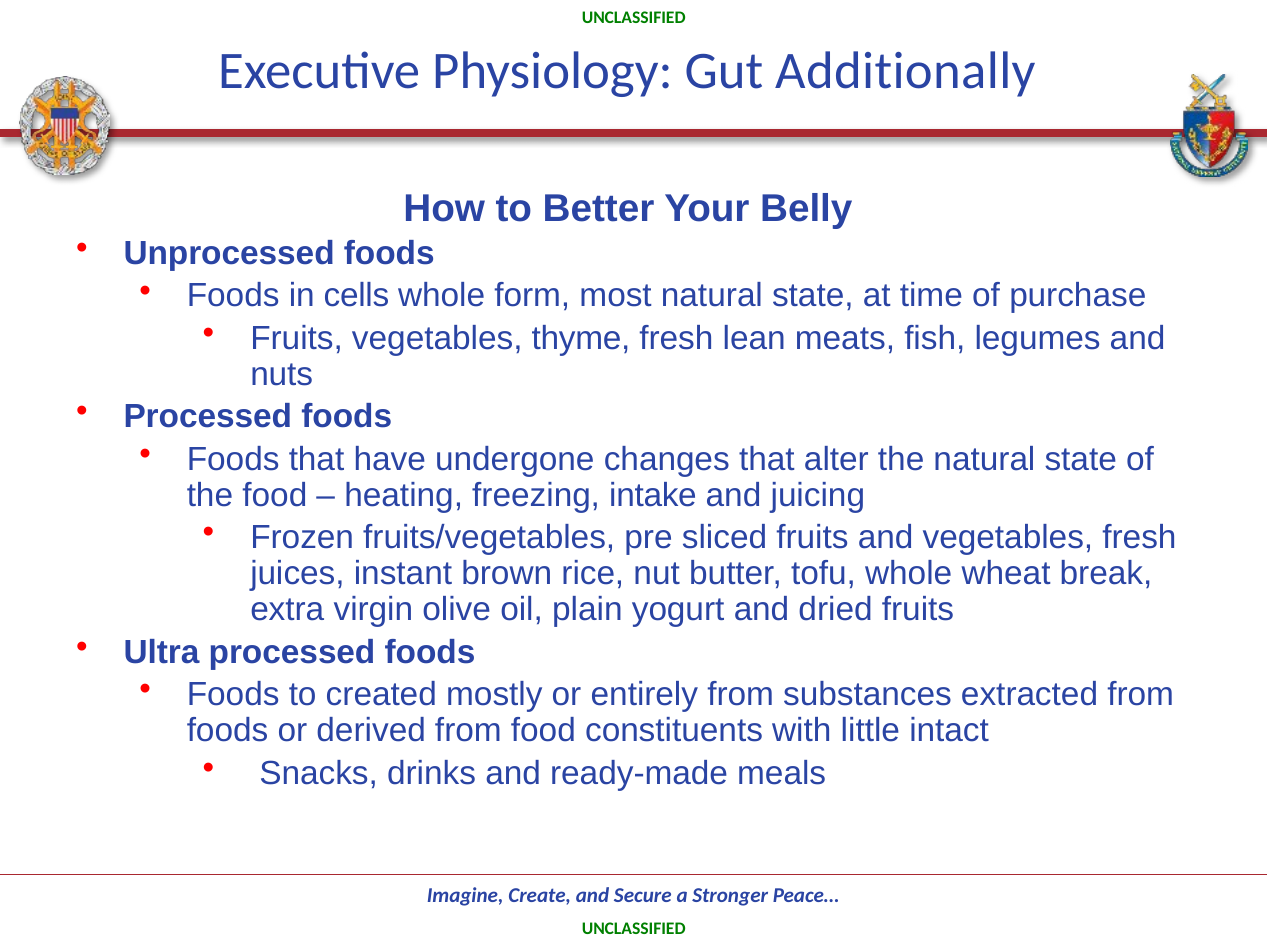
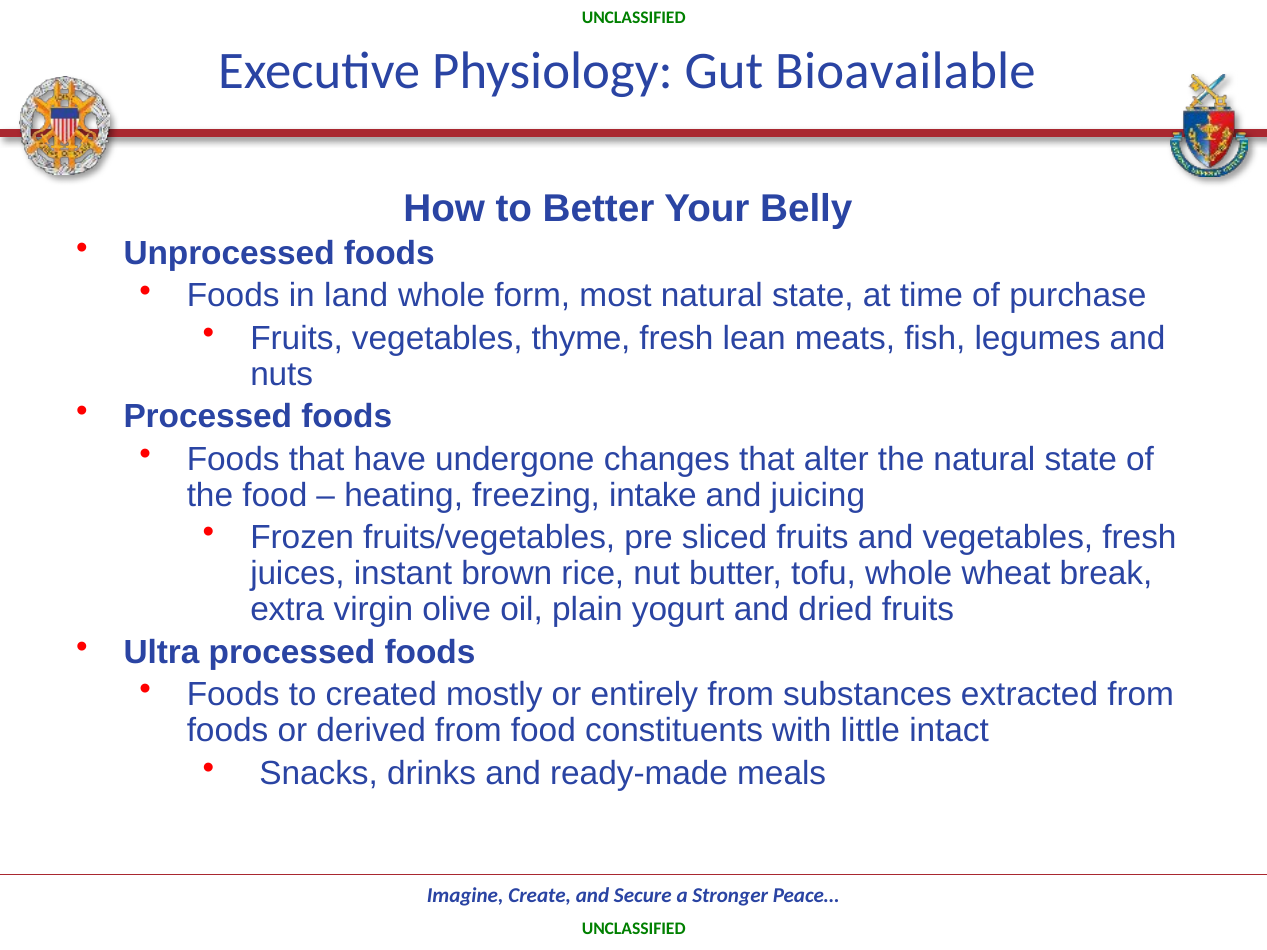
Additionally: Additionally -> Bioavailable (905, 71)
cells: cells -> land (356, 296)
